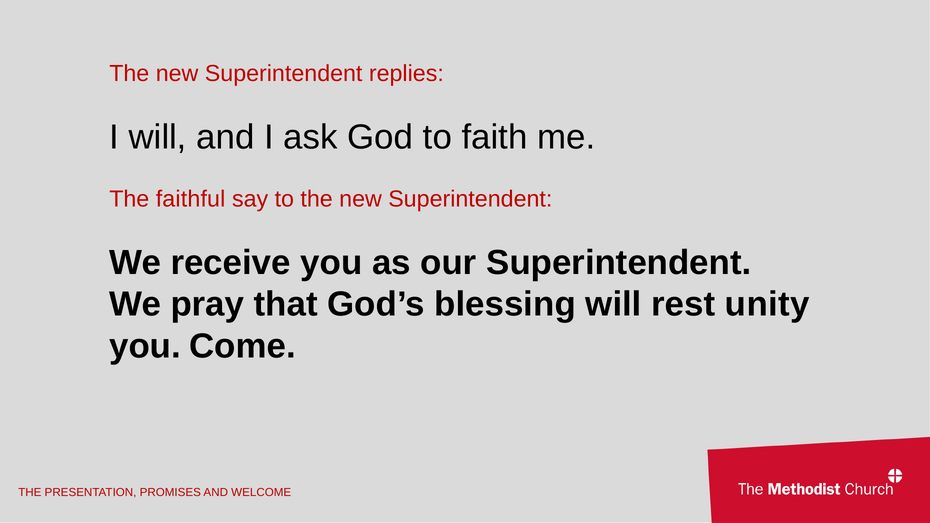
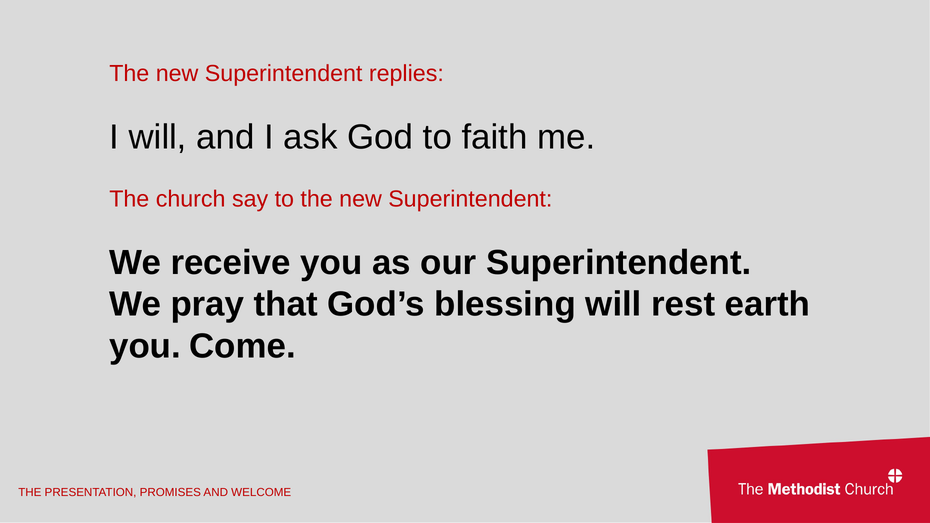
faithful: faithful -> church (191, 199)
unity: unity -> earth (767, 305)
